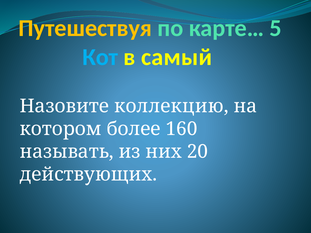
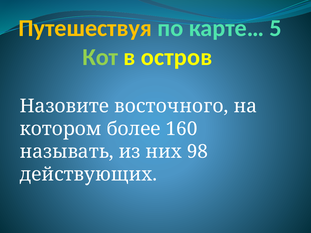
Кот colour: light blue -> light green (100, 57)
самый: самый -> остров (177, 57)
коллекцию: коллекцию -> восточного (171, 106)
20: 20 -> 98 (197, 152)
